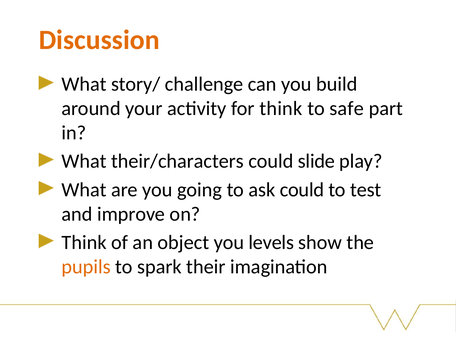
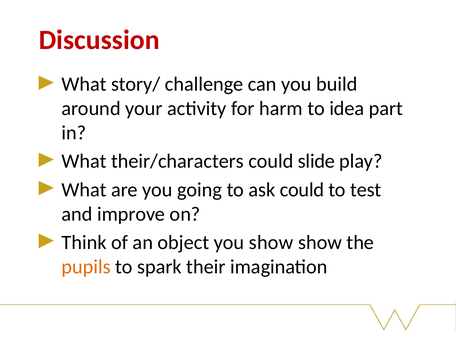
Discussion colour: orange -> red (99, 40)
for think: think -> harm (281, 109)
safe: safe -> idea (347, 109)
you levels: levels -> show (271, 242)
